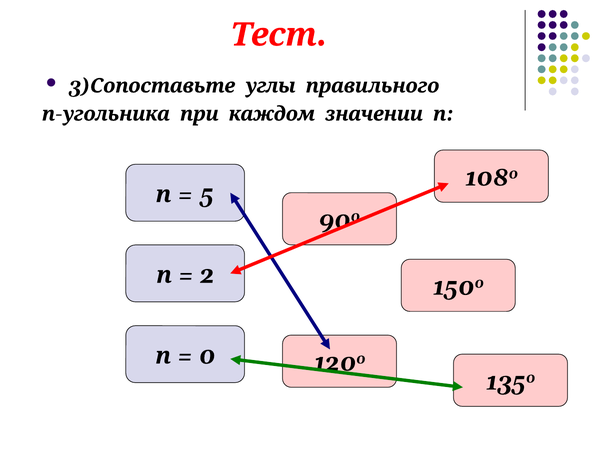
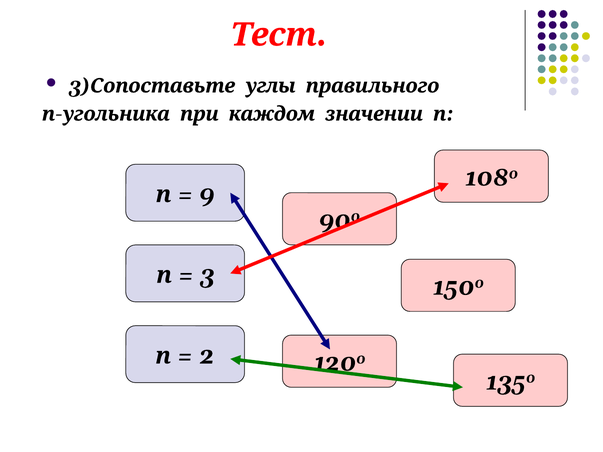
5: 5 -> 9 (207, 194)
2: 2 -> 3 (207, 275)
0: 0 -> 2 (207, 356)
